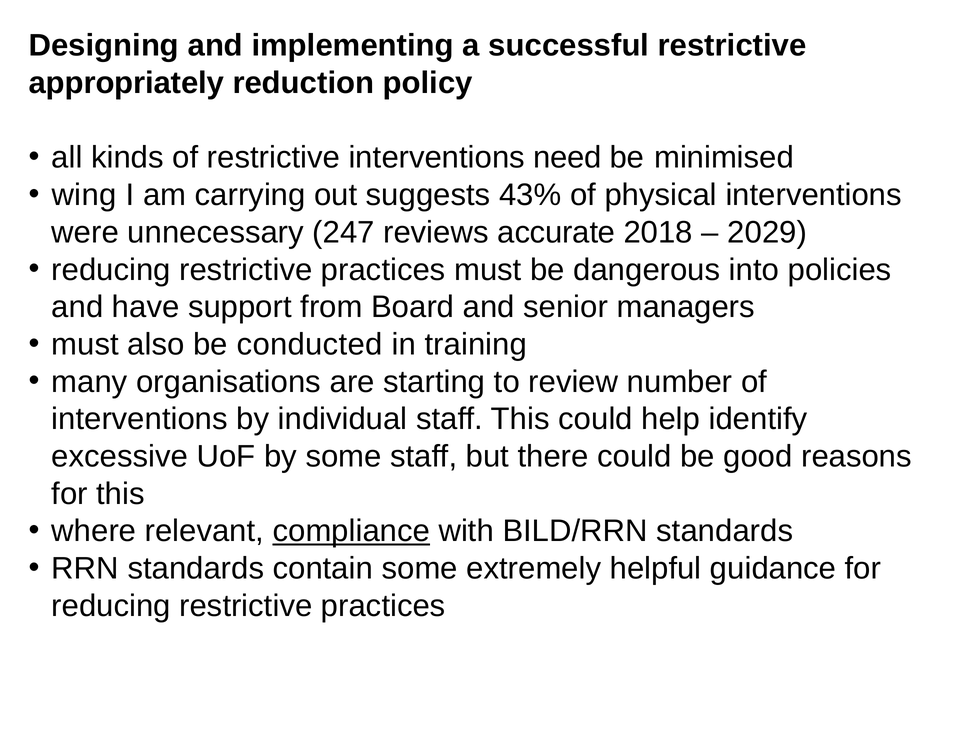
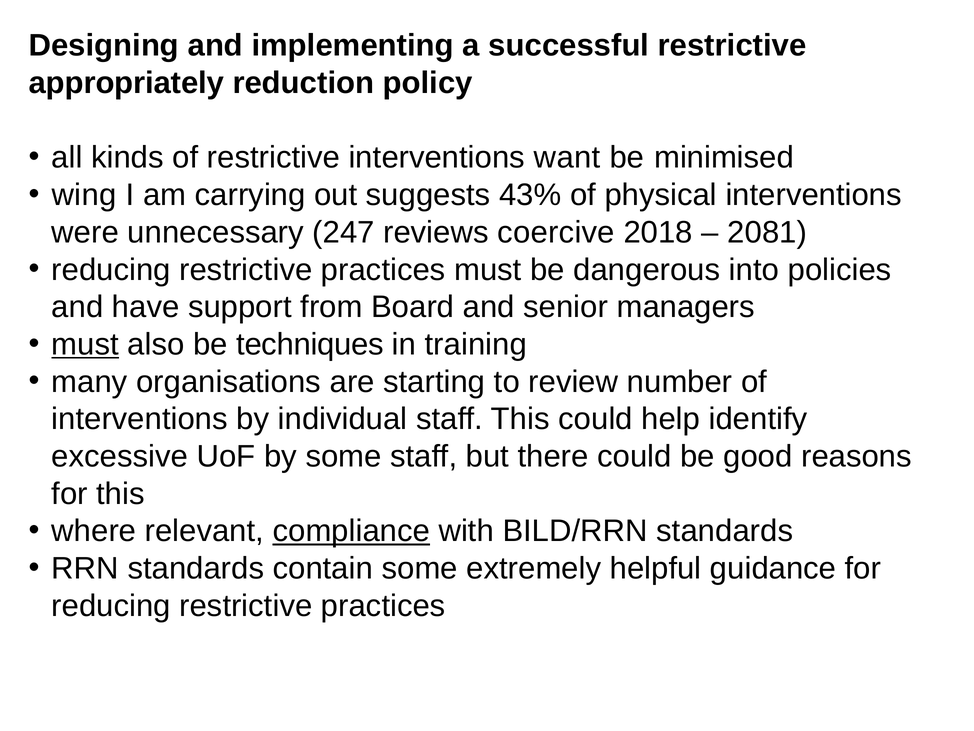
need: need -> want (567, 158)
accurate: accurate -> coercive (556, 232)
2029: 2029 -> 2081 (767, 232)
must underline: none -> present (85, 344)
conducted: conducted -> techniques (310, 344)
